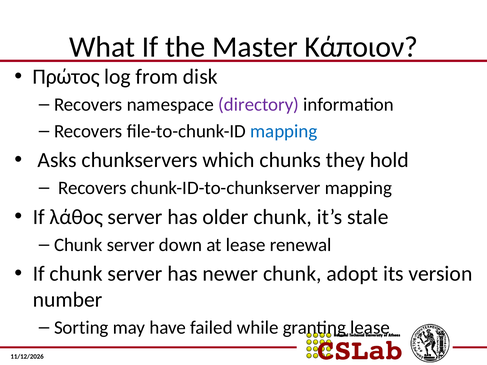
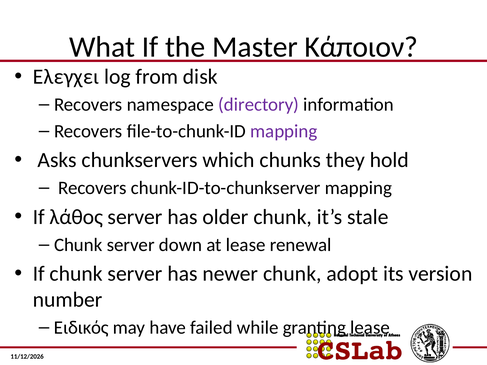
Πρώτος: Πρώτος -> Ελεγχει (66, 77)
mapping colour: blue -> purple (284, 131)
Sorting: Sorting -> Ειδικός (81, 328)
